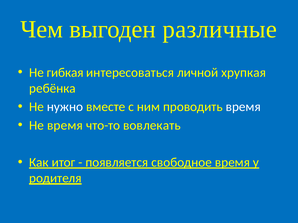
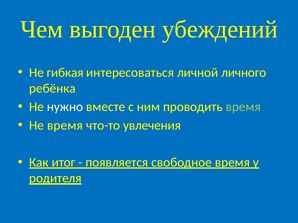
различные: различные -> убеждений (220, 29)
хрупкая: хрупкая -> личного (244, 73)
время colour: white -> light green (243, 107)
вовлекать: вовлекать -> увлечения (152, 126)
